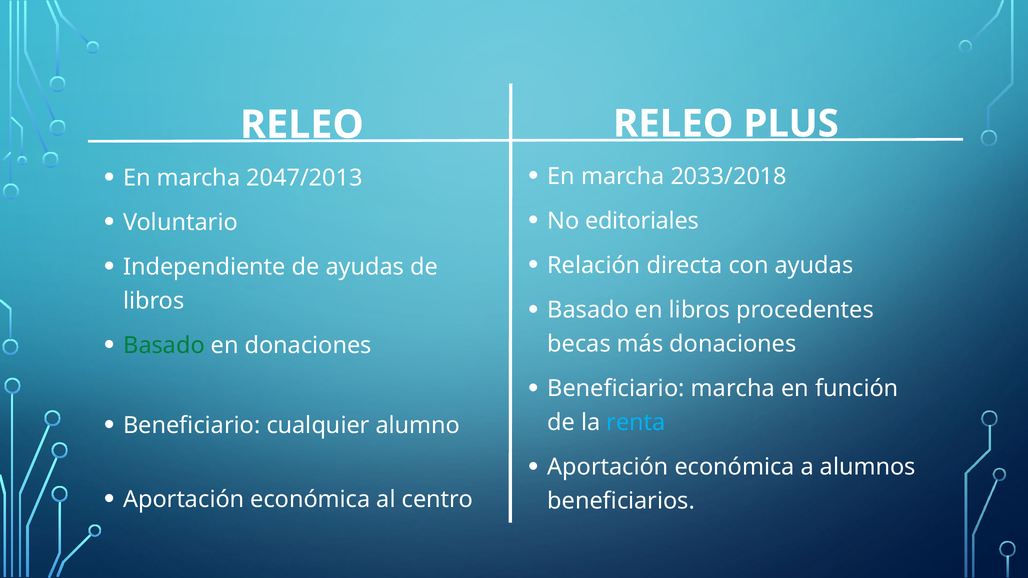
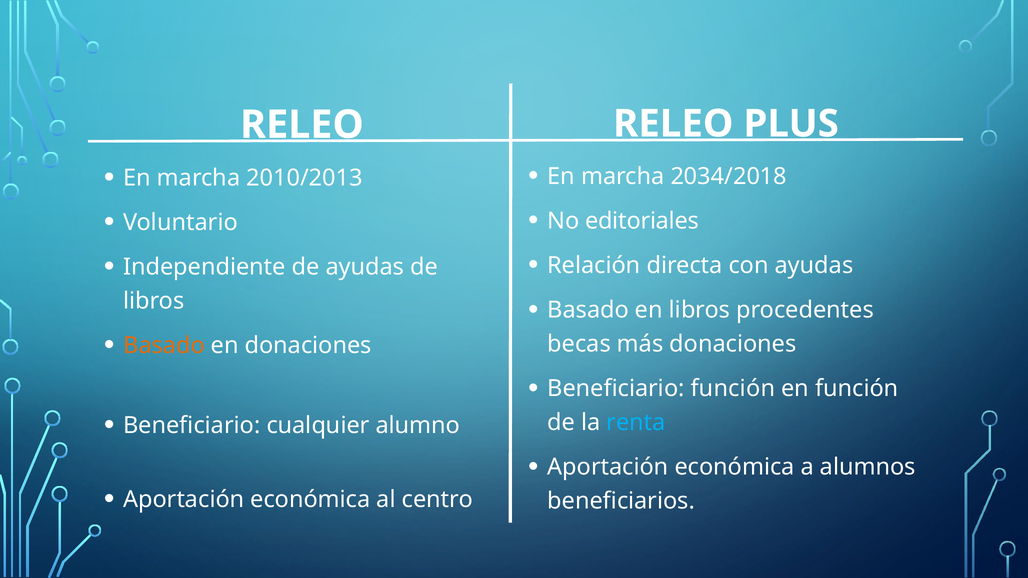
2033/2018: 2033/2018 -> 2034/2018 (729, 176)
2047/2013: 2047/2013 -> 2010/2013 (305, 178)
Basado colour: green -> orange (164, 346)
Beneficiario marcha: marcha -> función (733, 389)
